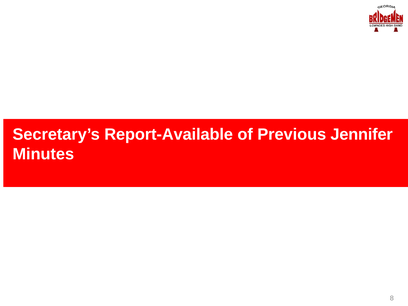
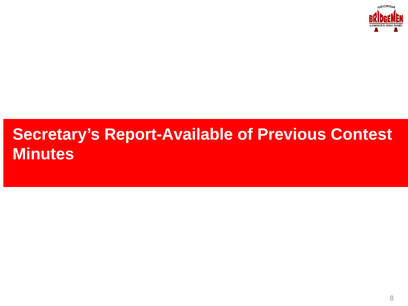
Jennifer: Jennifer -> Contest (361, 135)
